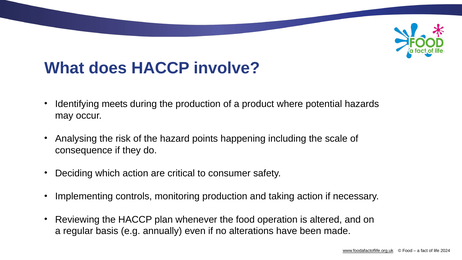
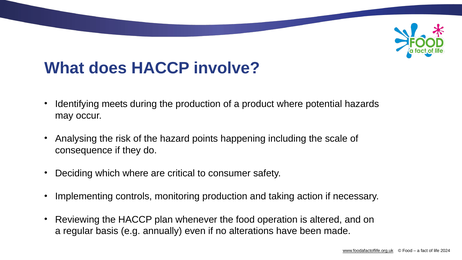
which action: action -> where (135, 173)
